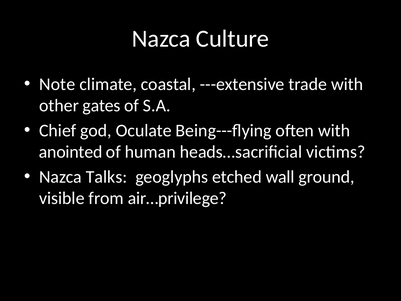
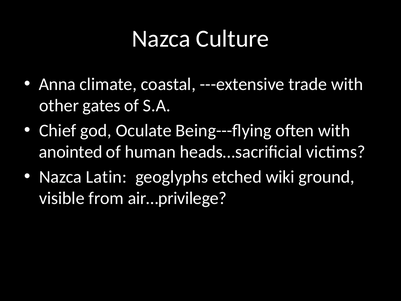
Note: Note -> Anna (57, 84)
Talks: Talks -> Latin (106, 177)
wall: wall -> wiki (280, 177)
